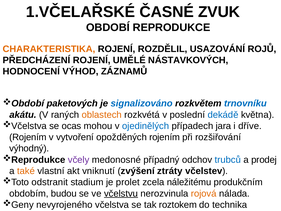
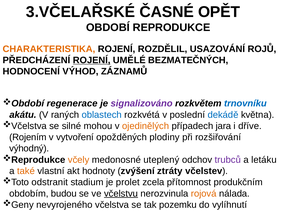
1.VČELAŘSKÉ: 1.VČELAŘSKÉ -> 3.VČELAŘSKÉ (81, 12)
ZVUK: ZVUK -> OPĚT (219, 12)
ROJENÍ underline: none -> present (92, 60)
NÁSTAVKOVÝCH: NÁSTAVKOVÝCH -> BEZMATEČNÝCH (188, 60)
paketových: paketových -> regenerace (72, 103)
signalizováno colour: blue -> purple (142, 103)
oblastech colour: orange -> blue (102, 115)
ocas: ocas -> silné (71, 126)
ojedinělých colour: blue -> orange (146, 126)
opožděných rojením: rojením -> plodiny (165, 137)
včely colour: purple -> orange (79, 160)
případný: případný -> uteplený (161, 160)
trubců colour: blue -> purple (228, 160)
prodej: prodej -> letáku (264, 160)
vniknutí: vniknutí -> hodnoty (99, 171)
náležitému: náležitému -> přítomnost (189, 182)
roztokem: roztokem -> pozemku (178, 205)
technika: technika -> vylíhnutí (230, 205)
